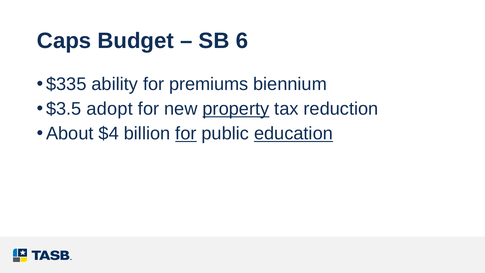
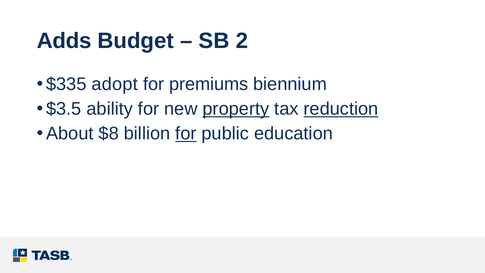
Caps: Caps -> Adds (64, 41)
6: 6 -> 2 (242, 41)
ability: ability -> adopt (115, 84)
adopt: adopt -> ability (110, 109)
reduction underline: none -> present (341, 109)
$4: $4 -> $8 (109, 134)
education underline: present -> none (293, 134)
